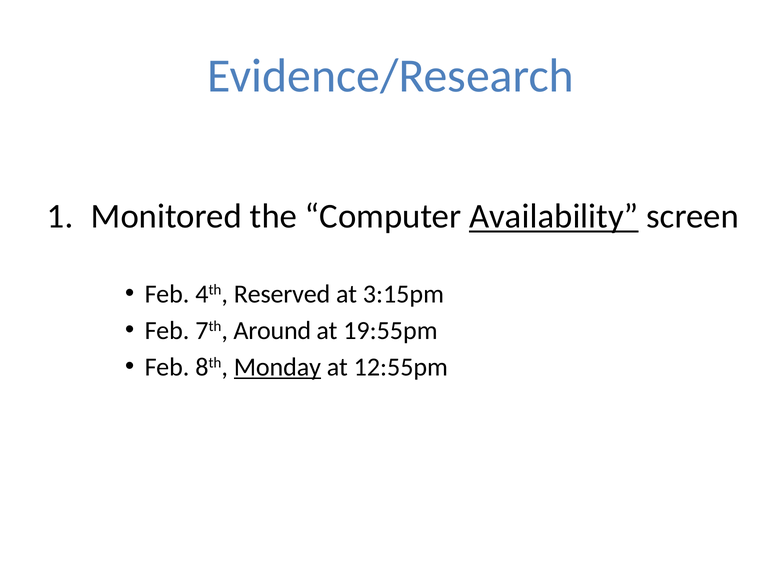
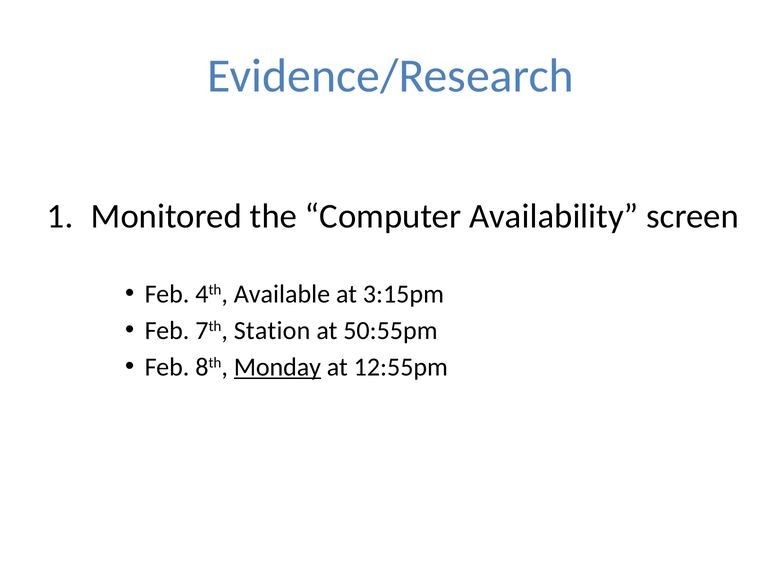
Availability underline: present -> none (554, 216)
Reserved: Reserved -> Available (282, 294)
Around: Around -> Station (272, 330)
19:55pm: 19:55pm -> 50:55pm (390, 330)
